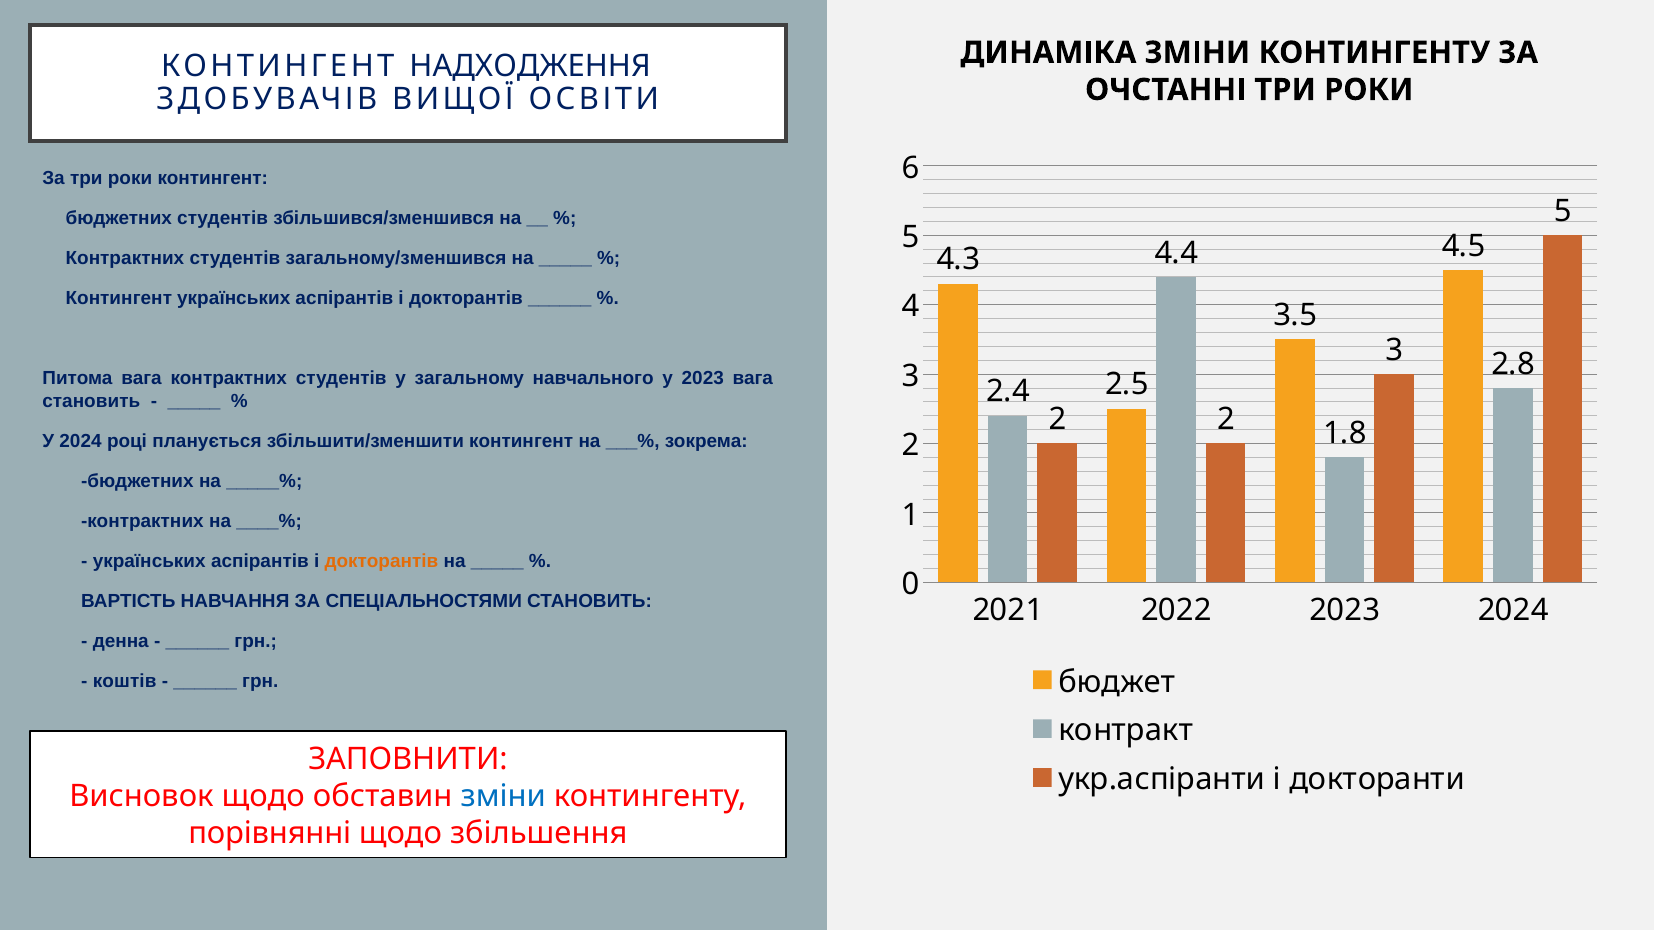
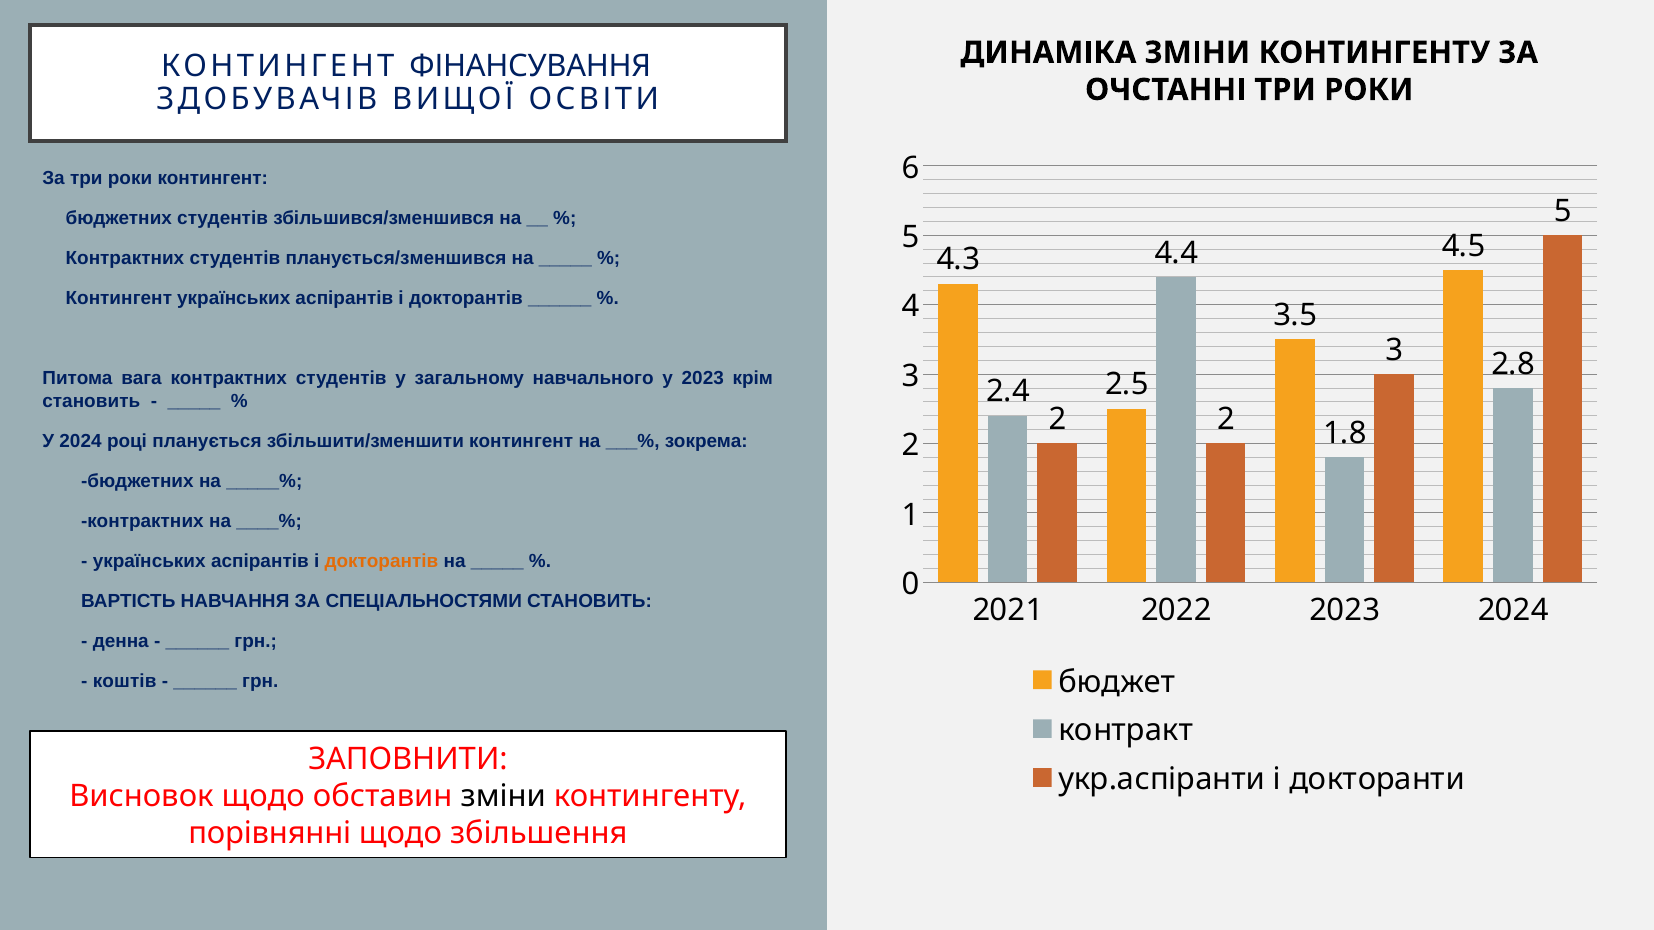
НАДХОДЖЕННЯ: НАДХОДЖЕННЯ -> ФІНАНСУВАННЯ (530, 66)
загальному/зменшився: загальному/зменшився -> планується/зменшився (396, 258)
2023 вага: вага -> крім (753, 378)
зміни colour: blue -> black (503, 797)
